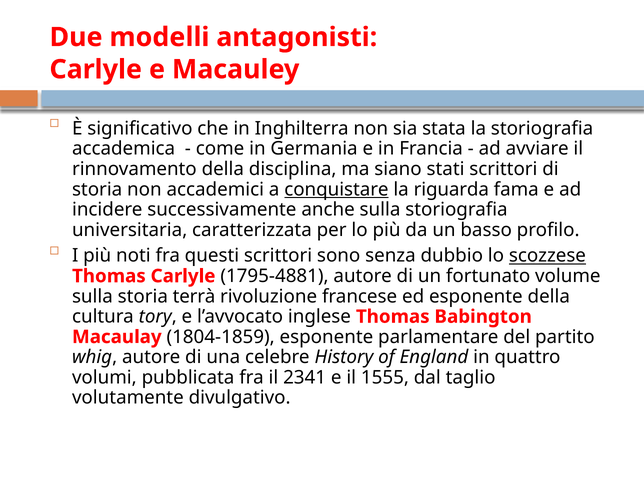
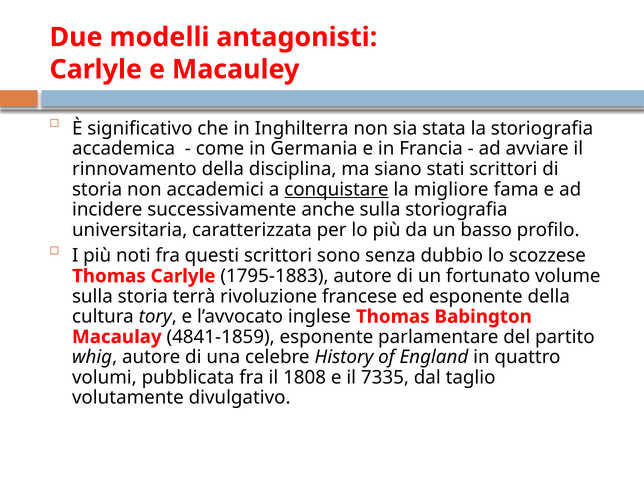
riguarda: riguarda -> migliore (451, 189)
scozzese underline: present -> none (547, 256)
1795-4881: 1795-4881 -> 1795-1883 (275, 276)
1804-1859: 1804-1859 -> 4841-1859 (221, 337)
2341: 2341 -> 1808 (305, 377)
1555: 1555 -> 7335 (385, 377)
